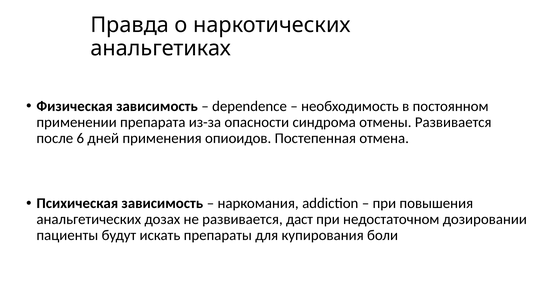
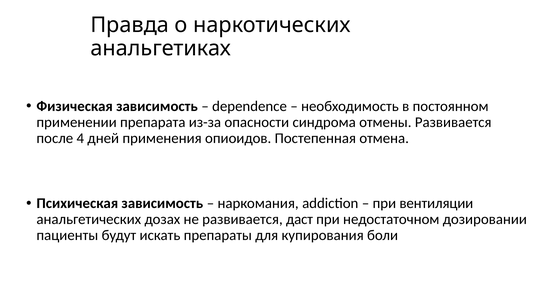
6: 6 -> 4 (80, 138)
повышения: повышения -> вентиляции (436, 204)
